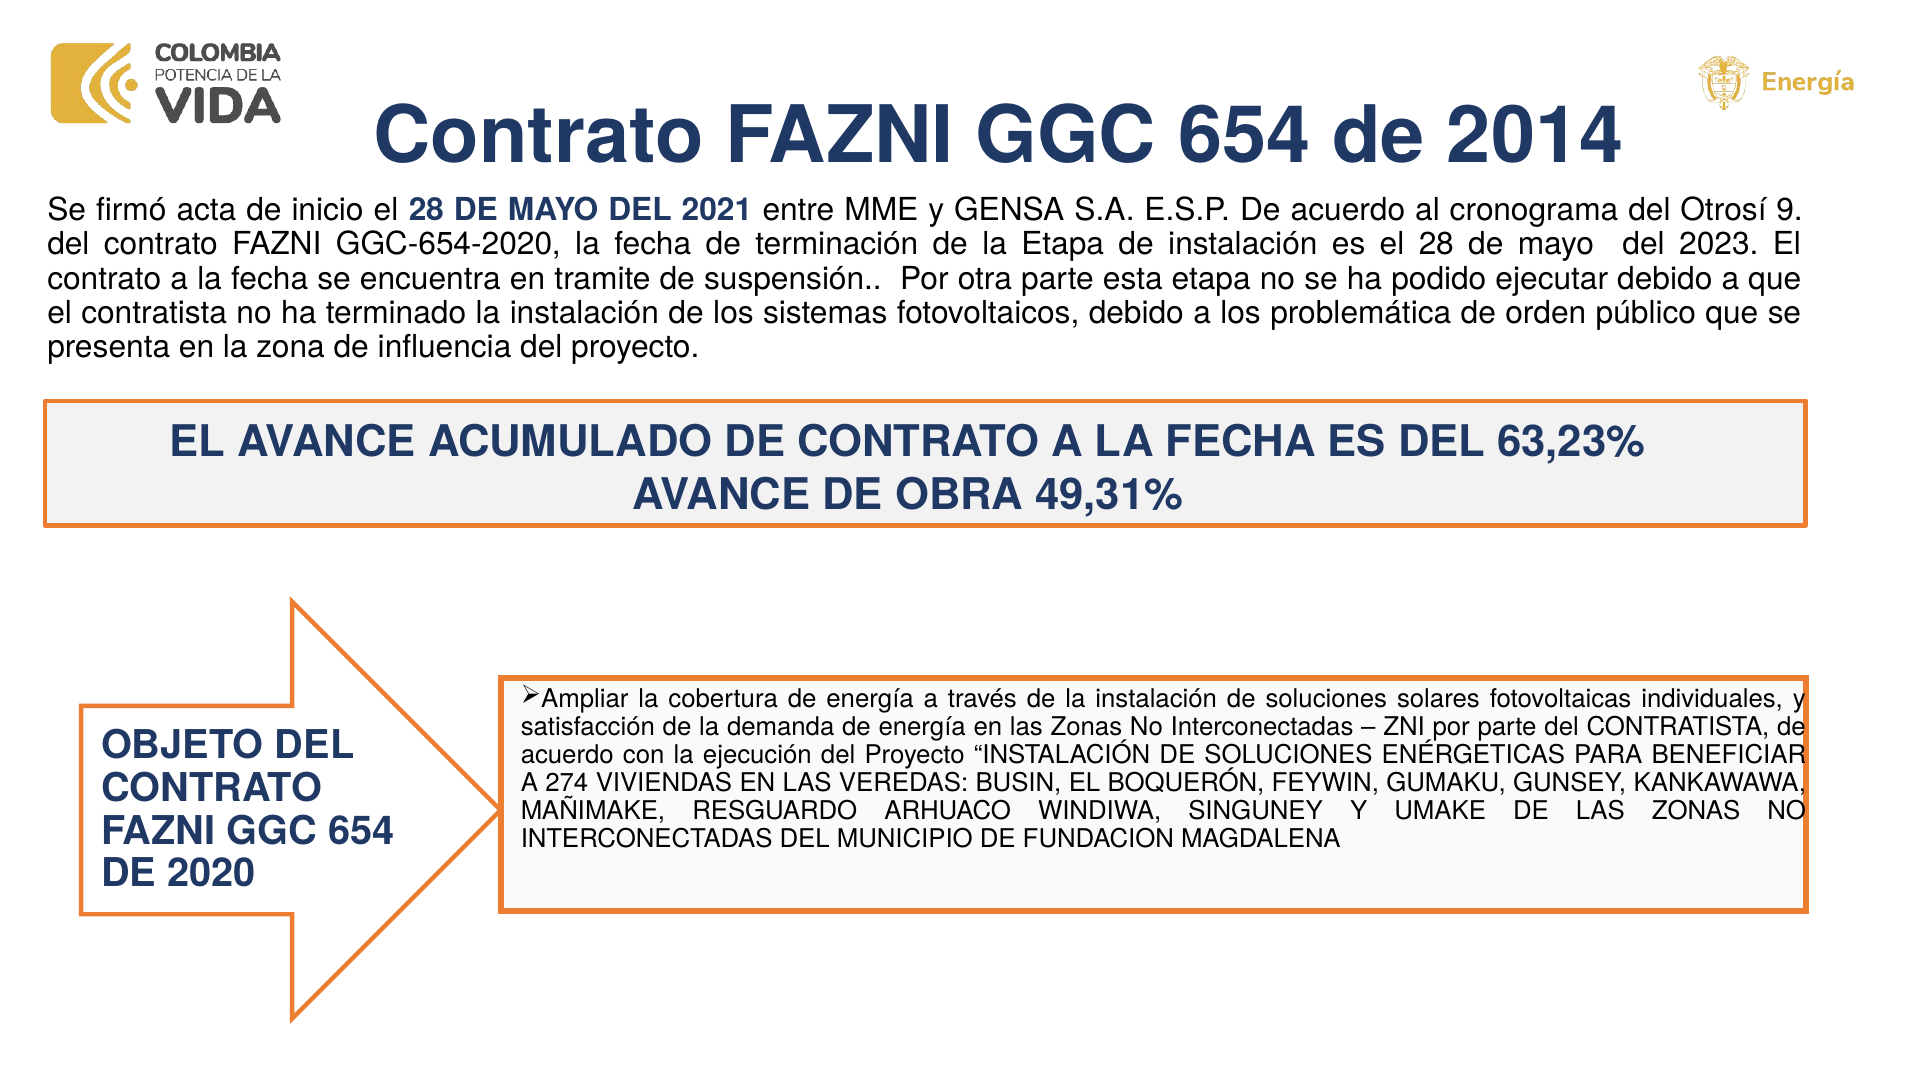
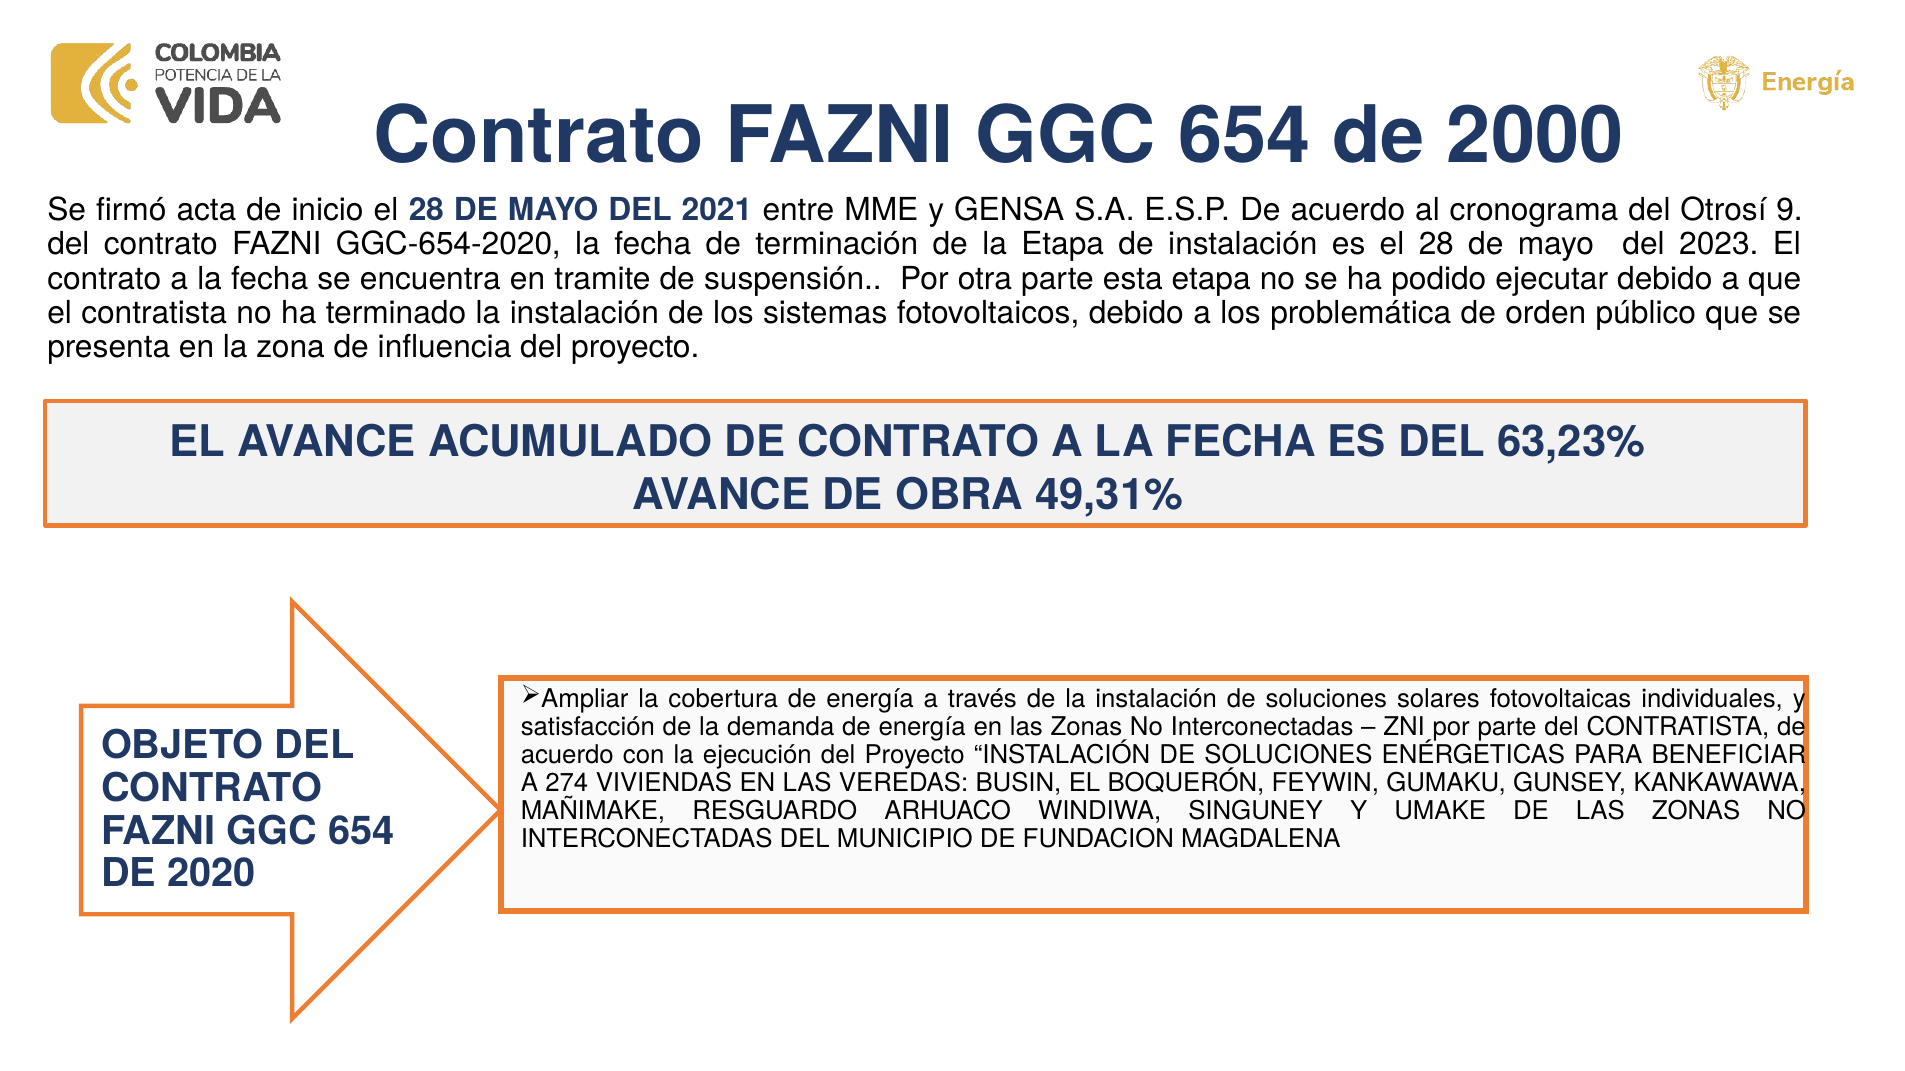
2014: 2014 -> 2000 (1535, 136)
